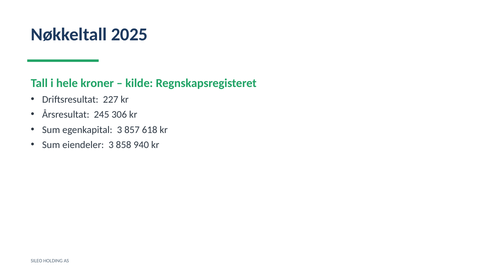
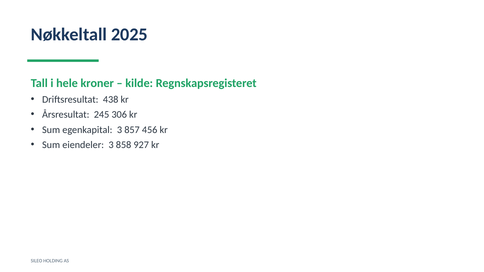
227: 227 -> 438 (111, 100)
618: 618 -> 456 (150, 130)
940: 940 -> 927 (141, 145)
